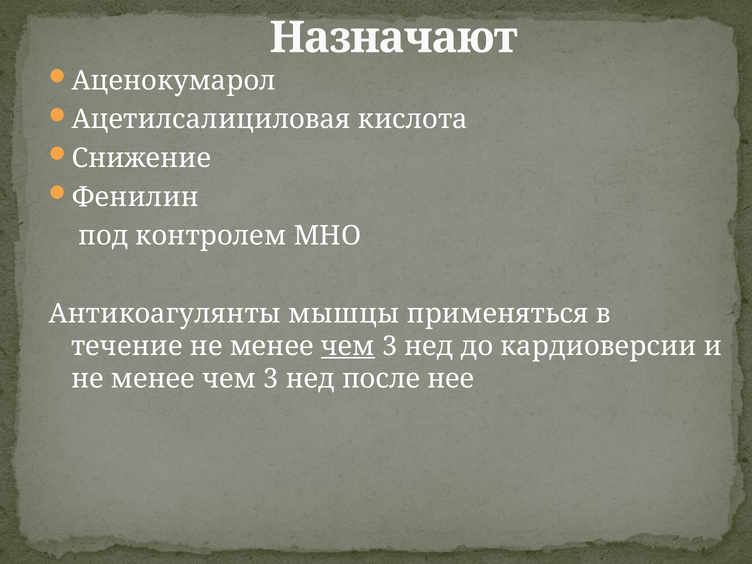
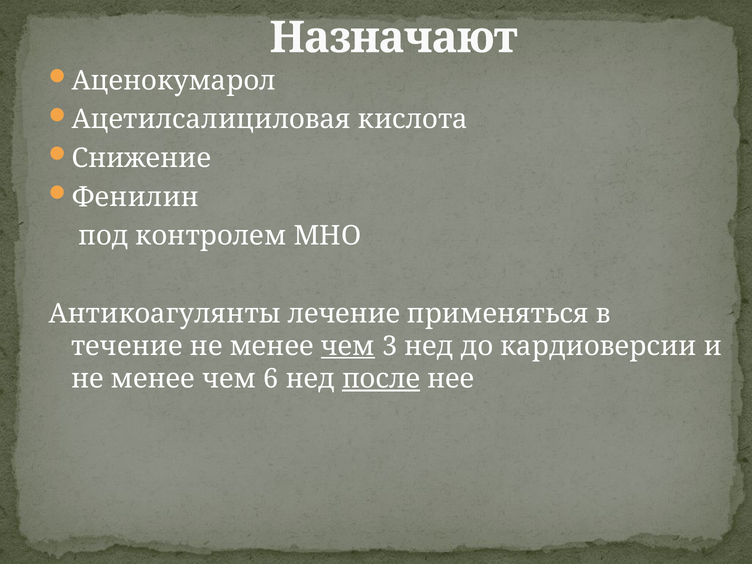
мышцы: мышцы -> лечение (344, 314)
3: 3 -> 6 (271, 379)
после underline: none -> present (381, 379)
